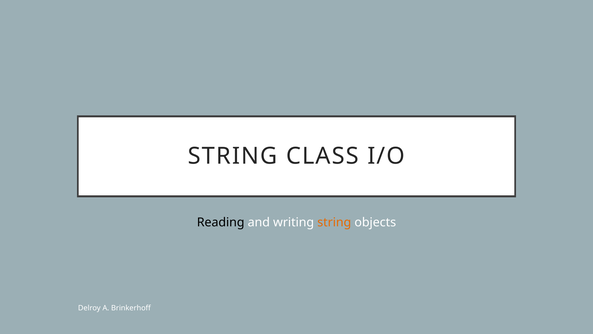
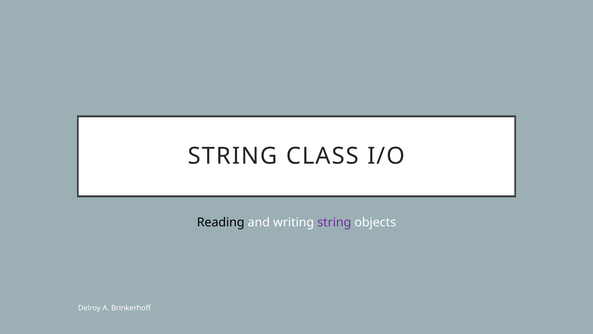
string colour: orange -> purple (334, 222)
